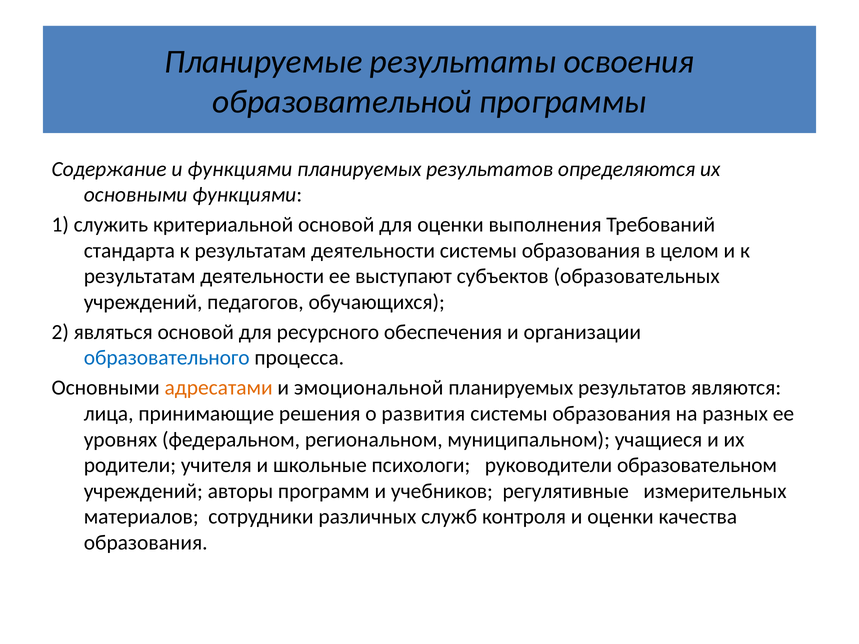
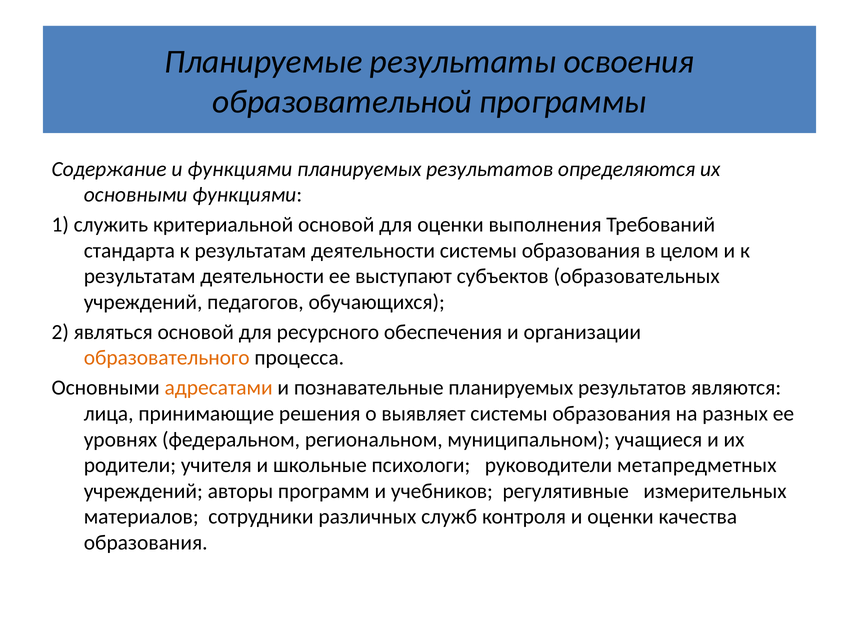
образовательного colour: blue -> orange (167, 358)
эмоциональной: эмоциональной -> познавательные (369, 388)
развития: развития -> выявляет (424, 414)
образовательном: образовательном -> метапредметных (697, 465)
